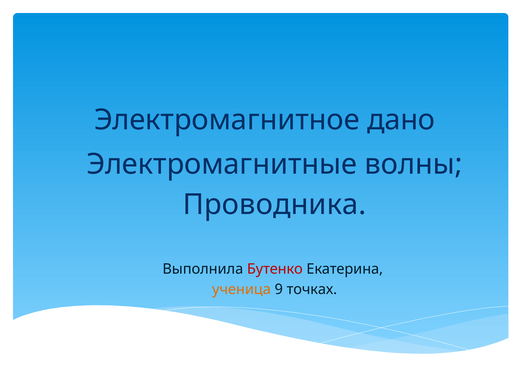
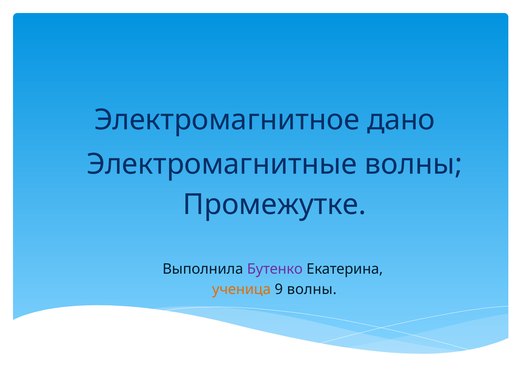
Проводника: Проводника -> Промежутке (275, 205)
Бутенко colour: red -> purple (275, 269)
9 точках: точках -> волны (312, 289)
